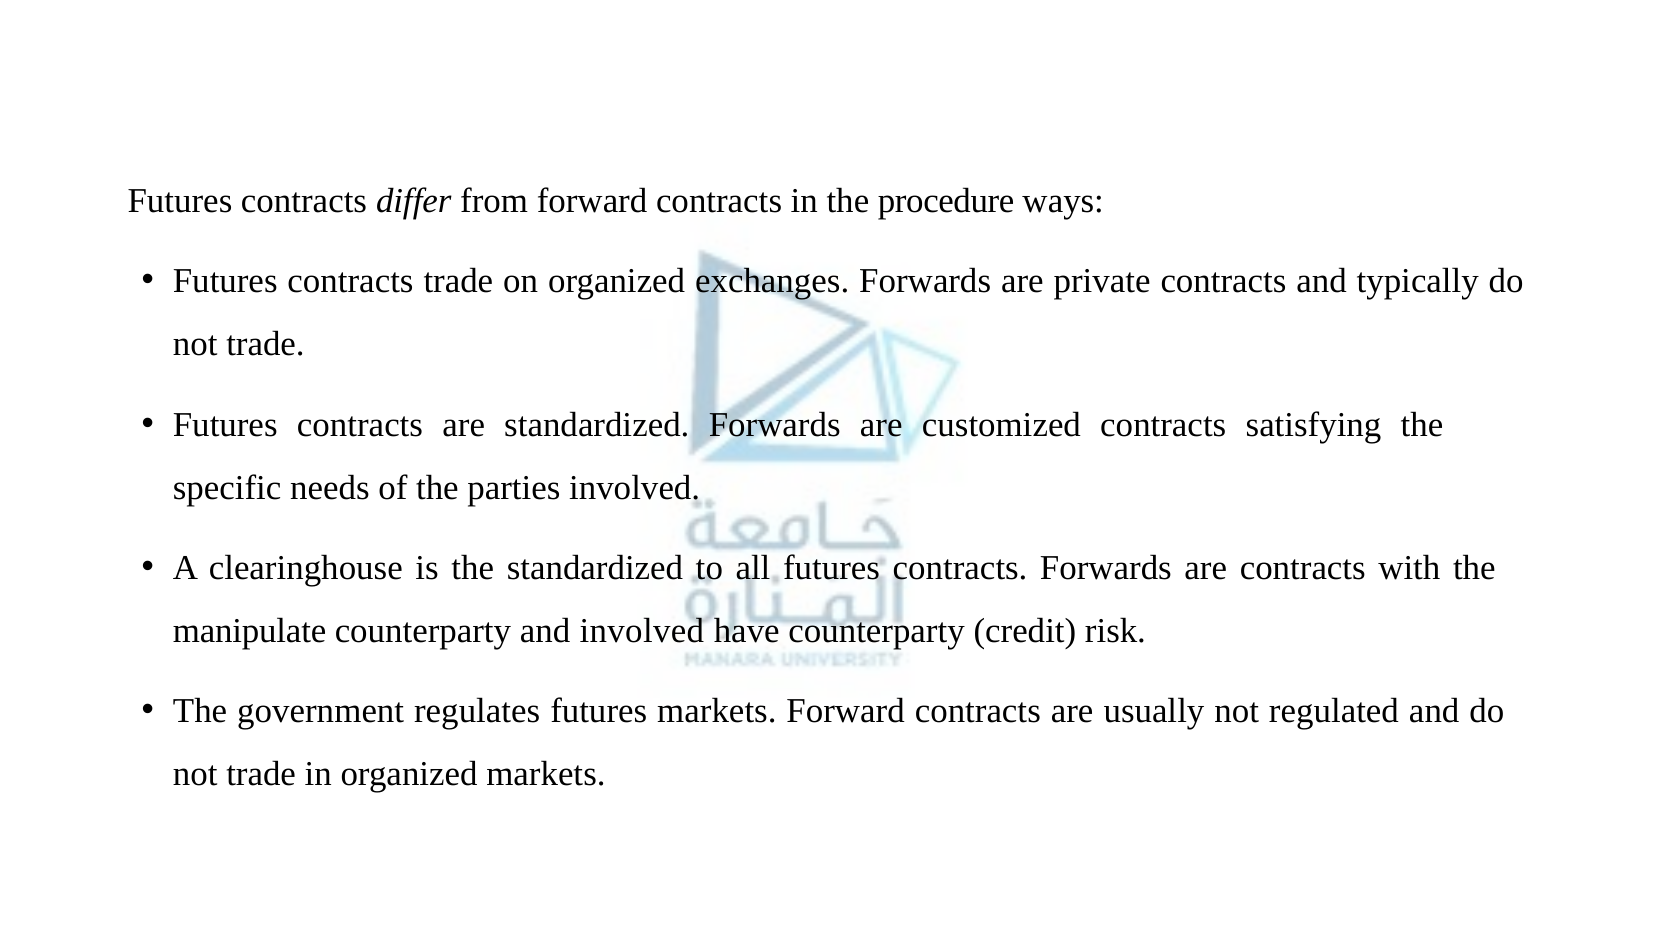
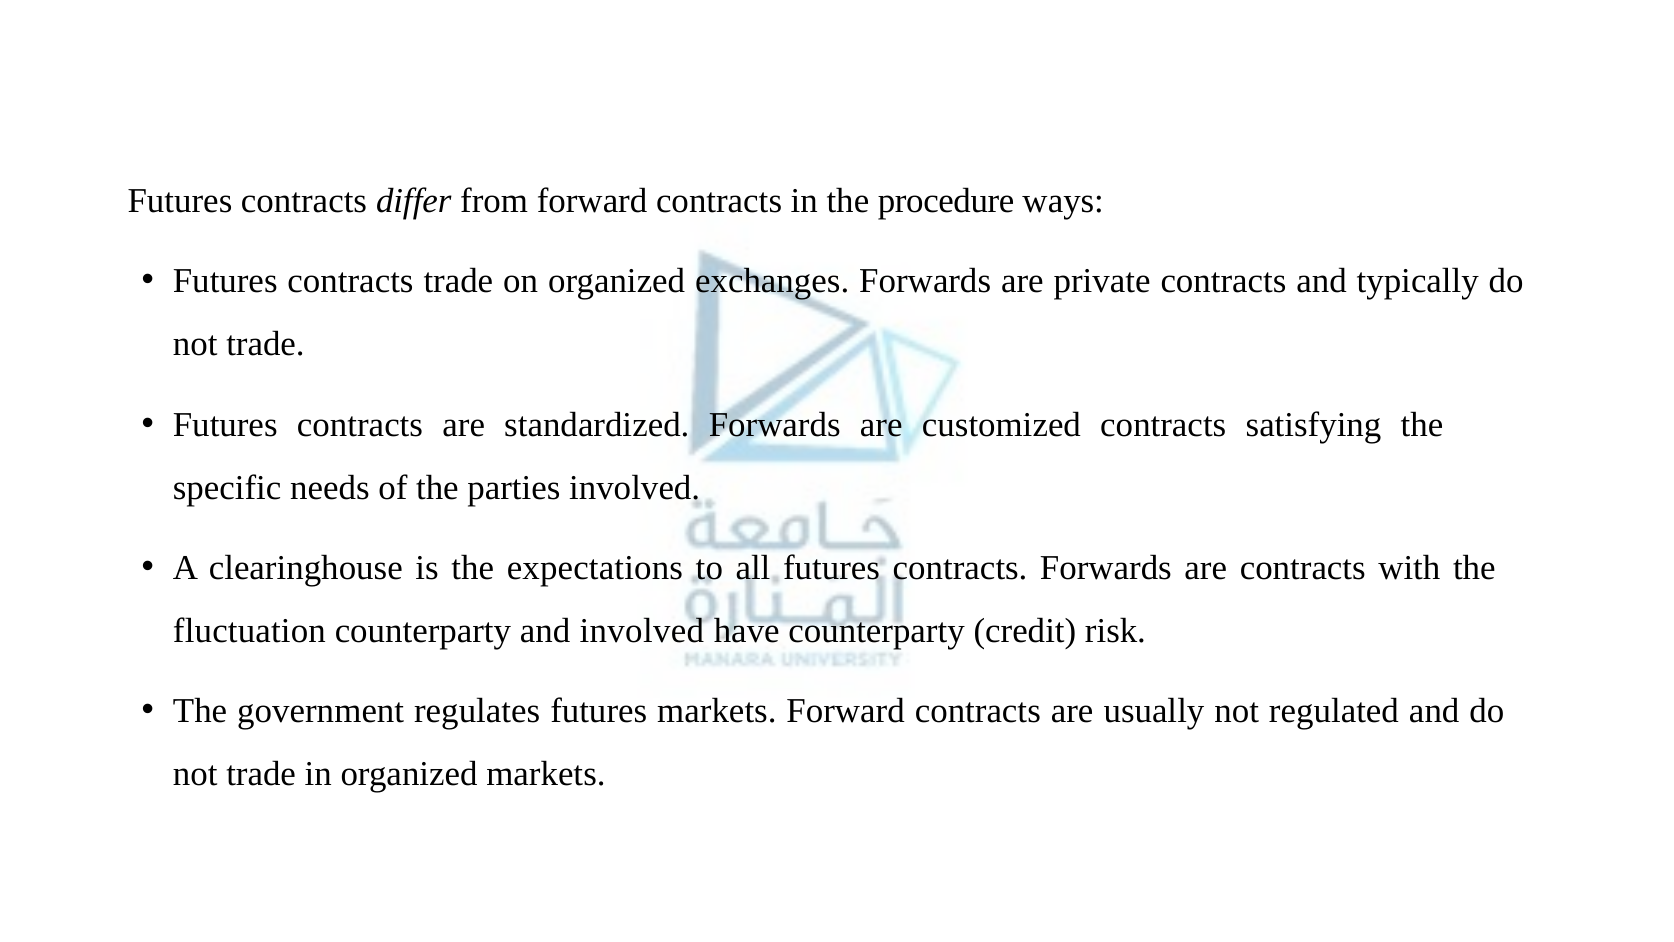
the standardized: standardized -> expectations (595, 568)
manipulate: manipulate -> fluctuation (249, 631)
